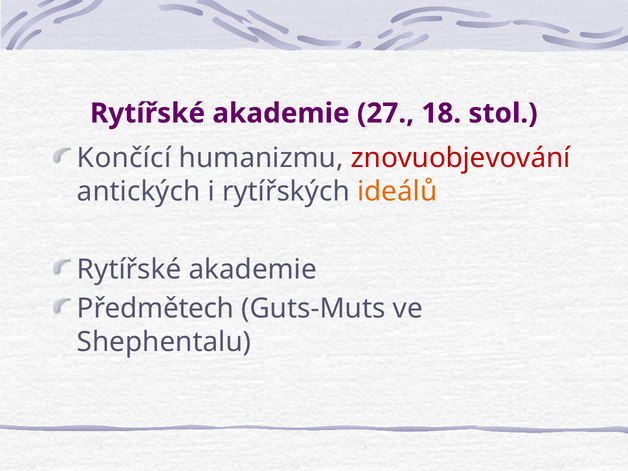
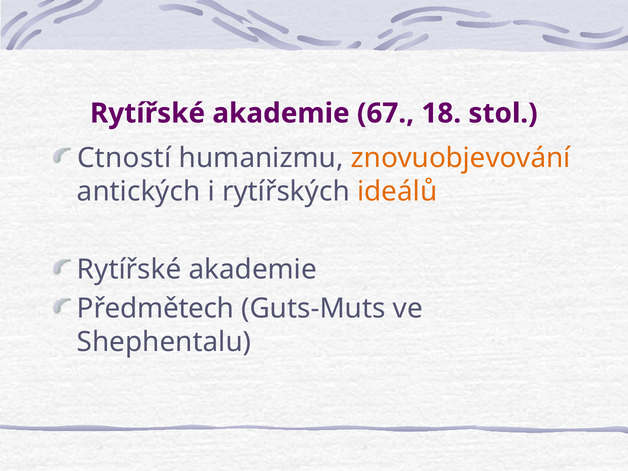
27: 27 -> 67 (386, 113)
Končící: Končící -> Ctností (124, 158)
znovuobjevování colour: red -> orange (461, 158)
